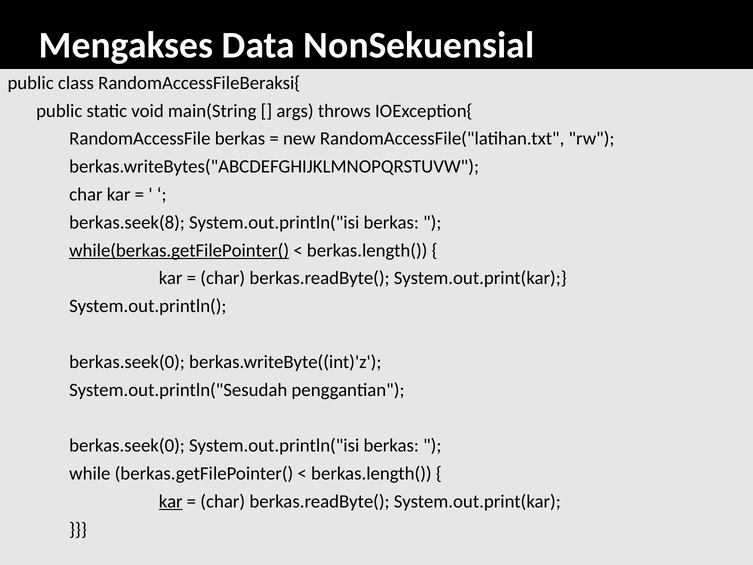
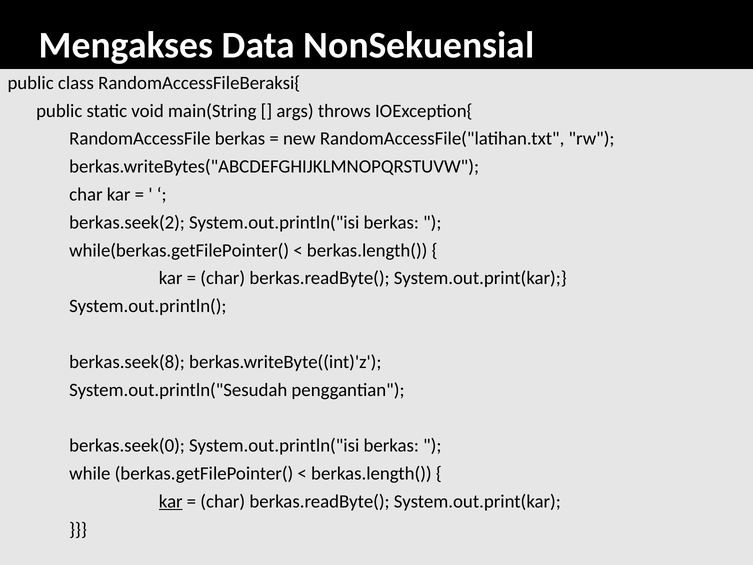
berkas.seek(8: berkas.seek(8 -> berkas.seek(2 (127, 222)
while(berkas.getFilePointer( underline: present -> none (179, 250)
berkas.seek(0: berkas.seek(0 -> berkas.seek(8 (127, 362)
